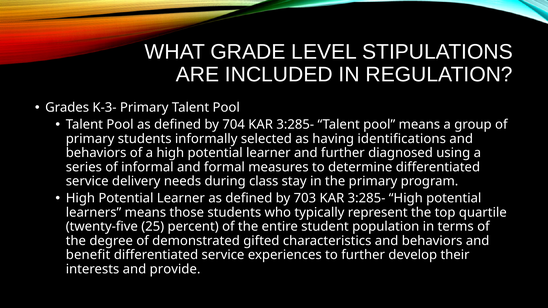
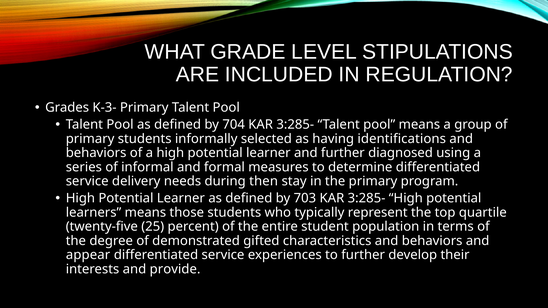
class: class -> then (264, 181)
benefit: benefit -> appear (88, 255)
